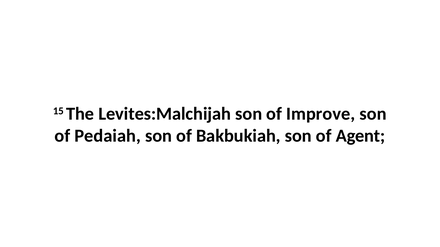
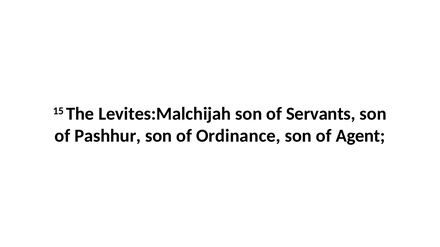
Improve: Improve -> Servants (321, 114)
Pedaiah: Pedaiah -> Pashhur (108, 136)
Bakbukiah: Bakbukiah -> Ordinance (238, 136)
